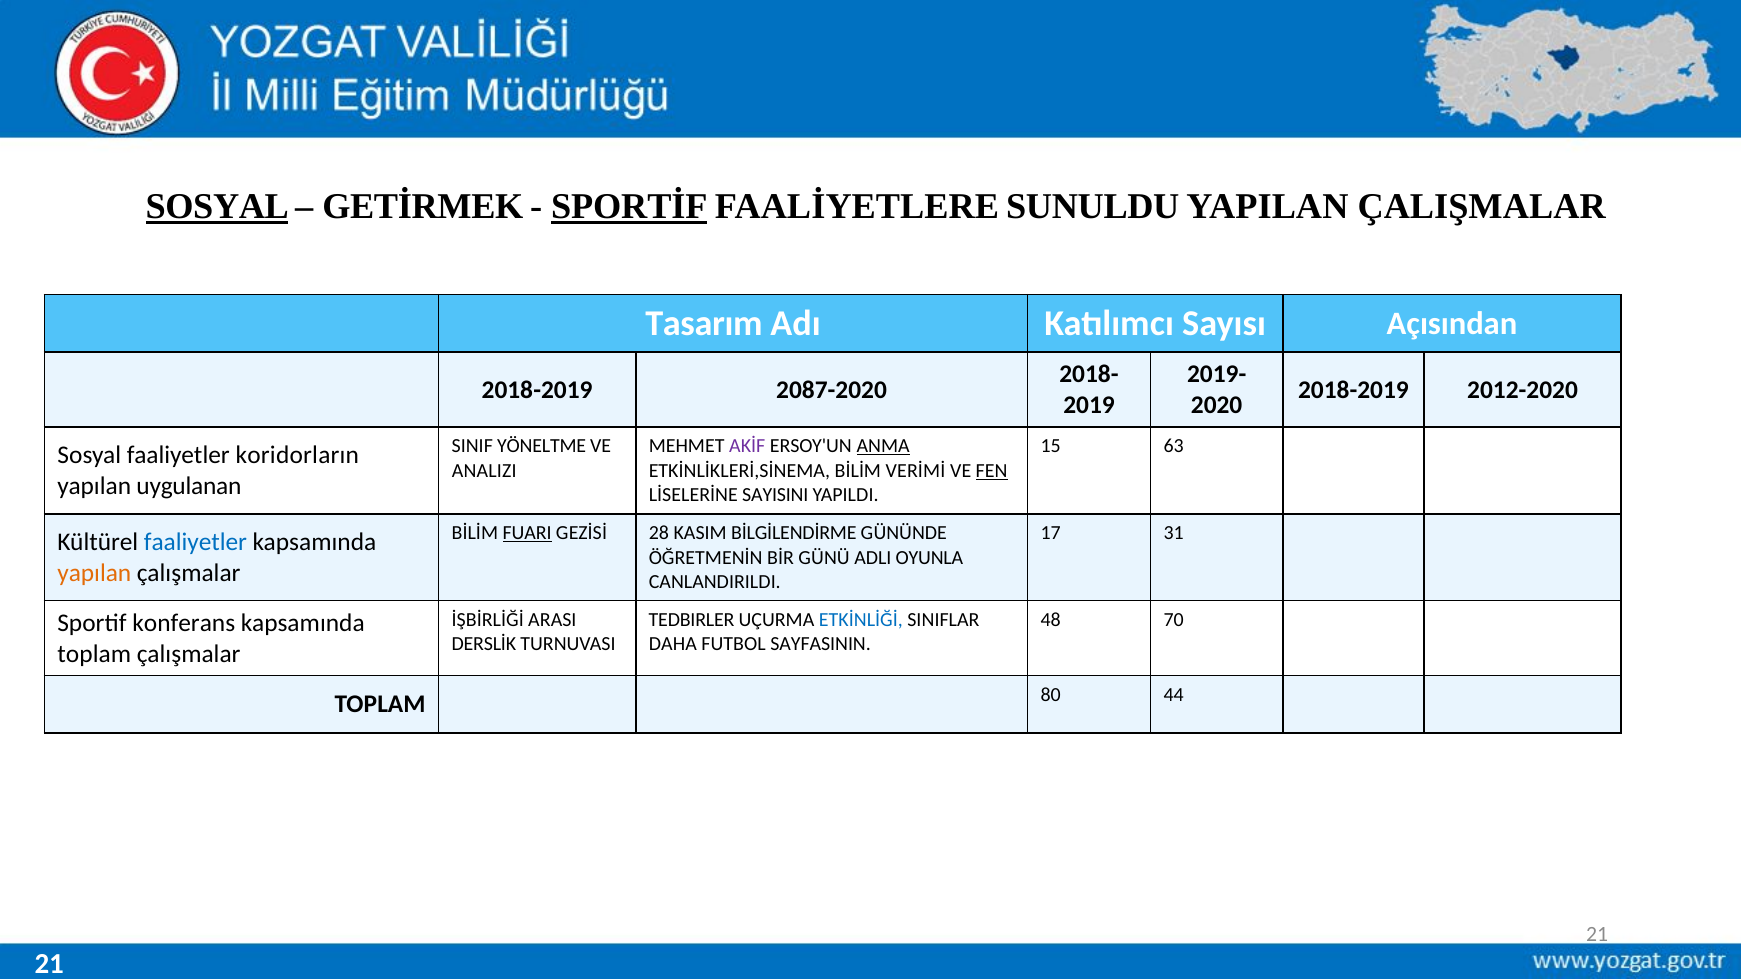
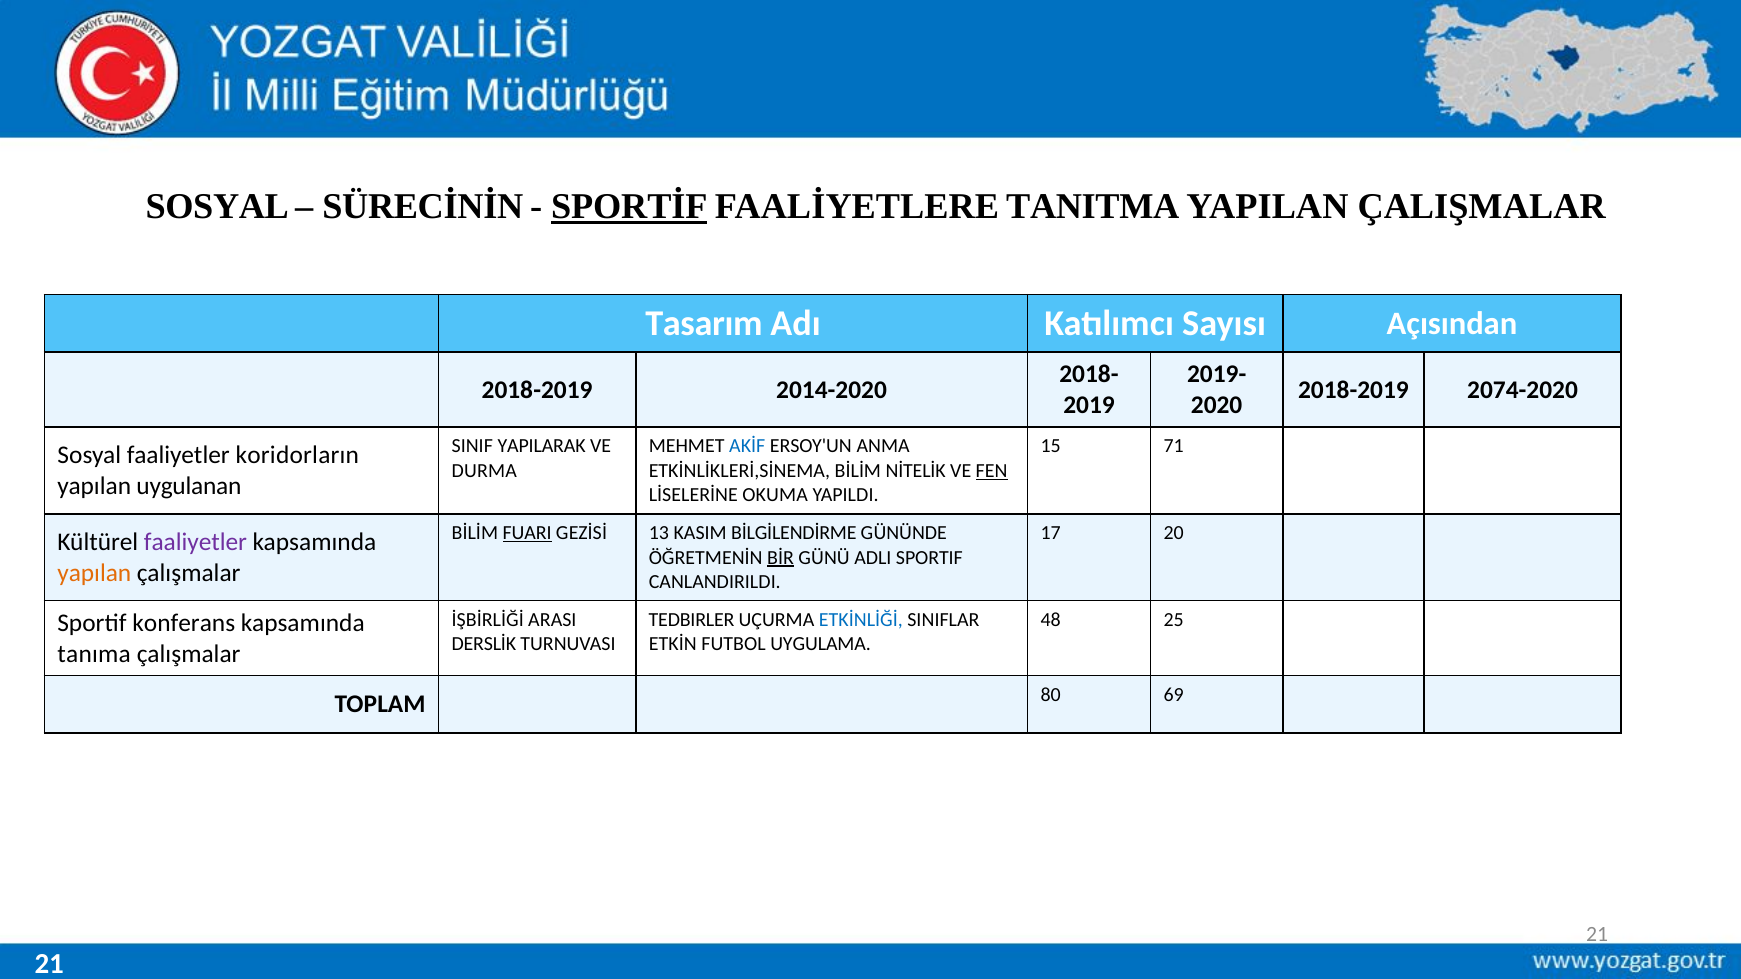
SOSYAL underline: present -> none (217, 207)
GETİRMEK: GETİRMEK -> SÜRECİNİN (423, 207)
SUNULDU: SUNULDU -> TANITMA (1093, 207)
2087-2020: 2087-2020 -> 2014-2020 (832, 390)
2012-2020: 2012-2020 -> 2074-2020 (1523, 390)
YÖNELTME: YÖNELTME -> YAPILARAK (542, 446)
AKİF colour: purple -> blue (747, 446)
ANMA underline: present -> none (883, 446)
63: 63 -> 71 (1174, 446)
ANALIZI: ANALIZI -> DURMA (484, 471)
VERİMİ: VERİMİ -> NİTELİK (916, 471)
SAYISINI: SAYISINI -> OKUMA (775, 495)
28: 28 -> 13 (659, 533)
31: 31 -> 20 (1174, 533)
faaliyetler colour: blue -> purple (195, 542)
BİR underline: none -> present (781, 558)
ADLI OYUNLA: OYUNLA -> SPORTIF (929, 558)
70: 70 -> 25 (1174, 620)
DAHA: DAHA -> ETKİN (673, 644)
SAYFASININ: SAYFASININ -> UYGULAMA (821, 644)
toplam: toplam -> tanıma (94, 654)
44: 44 -> 69 (1174, 695)
